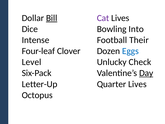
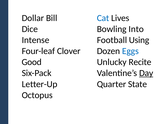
Bill underline: present -> none (52, 18)
Cat colour: purple -> blue (103, 18)
Their: Their -> Using (139, 40)
Level: Level -> Good (32, 62)
Check: Check -> Recite (140, 62)
Quarter Lives: Lives -> State (138, 84)
